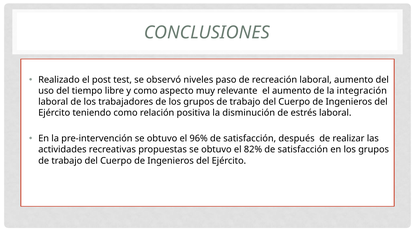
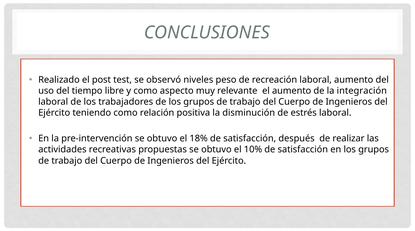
paso: paso -> peso (226, 80)
96%: 96% -> 18% (199, 139)
82%: 82% -> 10% (253, 150)
